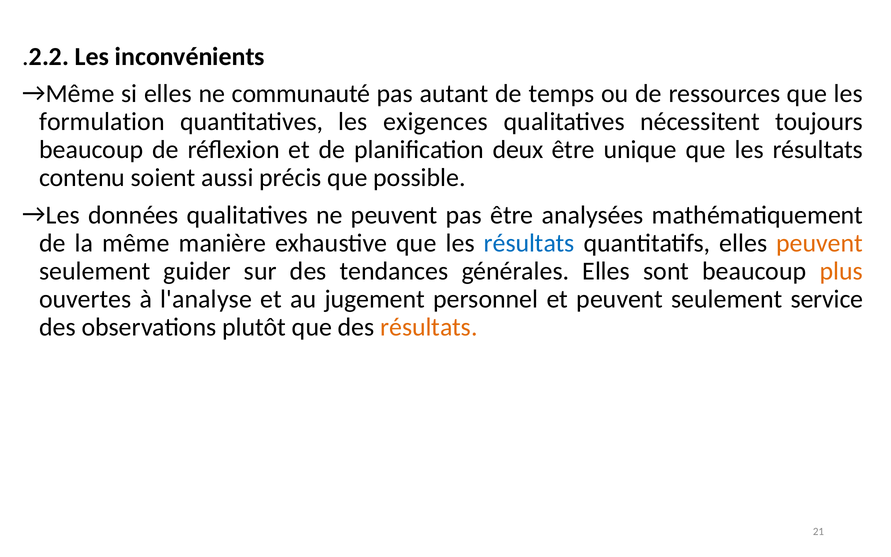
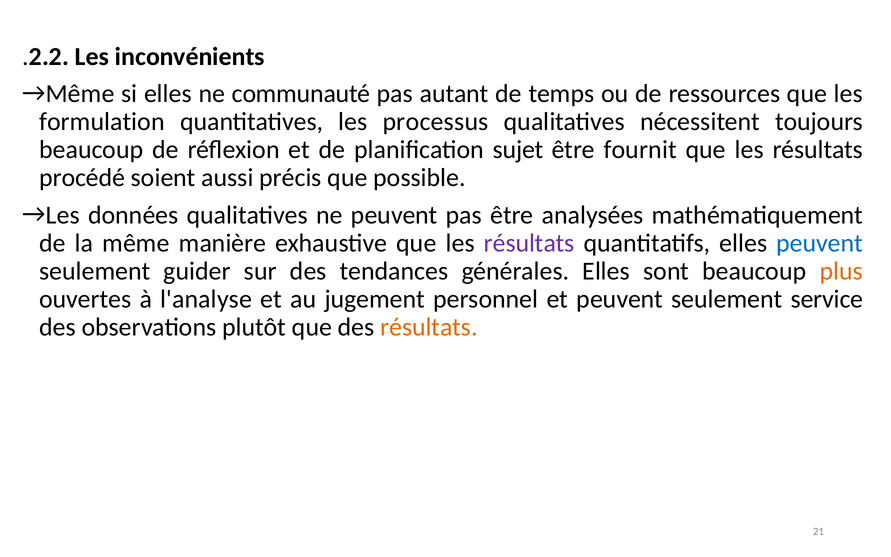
exigences: exigences -> processus (436, 122)
deux: deux -> sujet (518, 150)
unique: unique -> fournit (640, 150)
contenu: contenu -> procédé (82, 178)
résultats colour: blue -> purple (529, 243)
peuvent colour: orange -> blue (820, 243)
